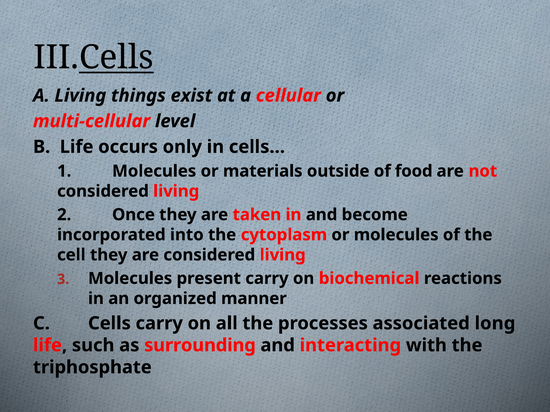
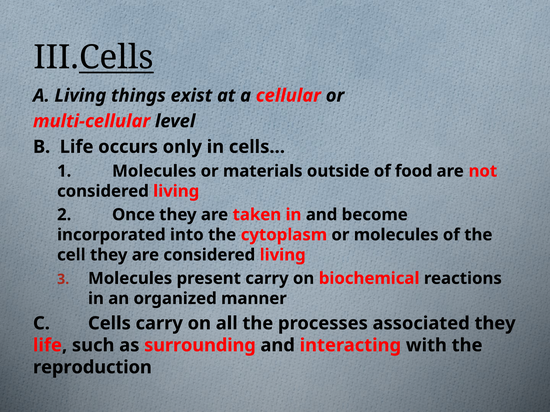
associated long: long -> they (495, 324)
triphosphate: triphosphate -> reproduction (92, 368)
